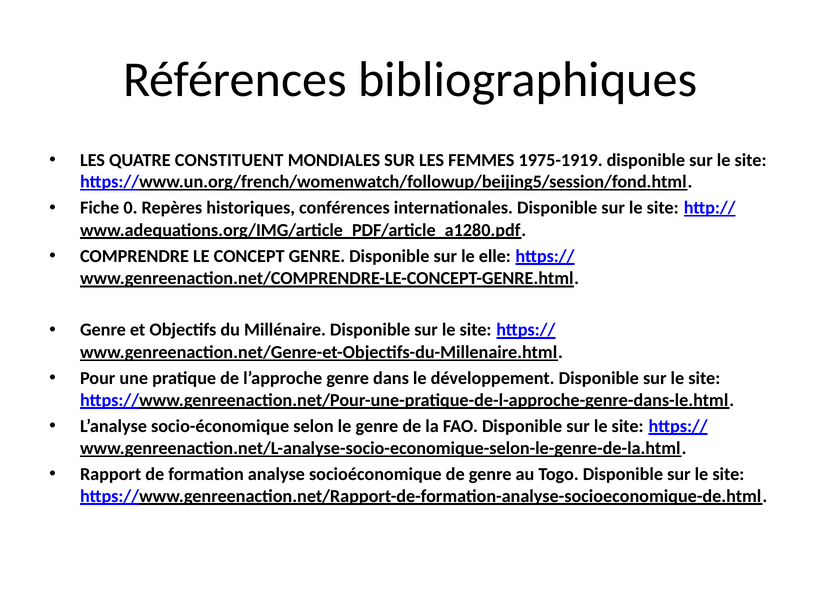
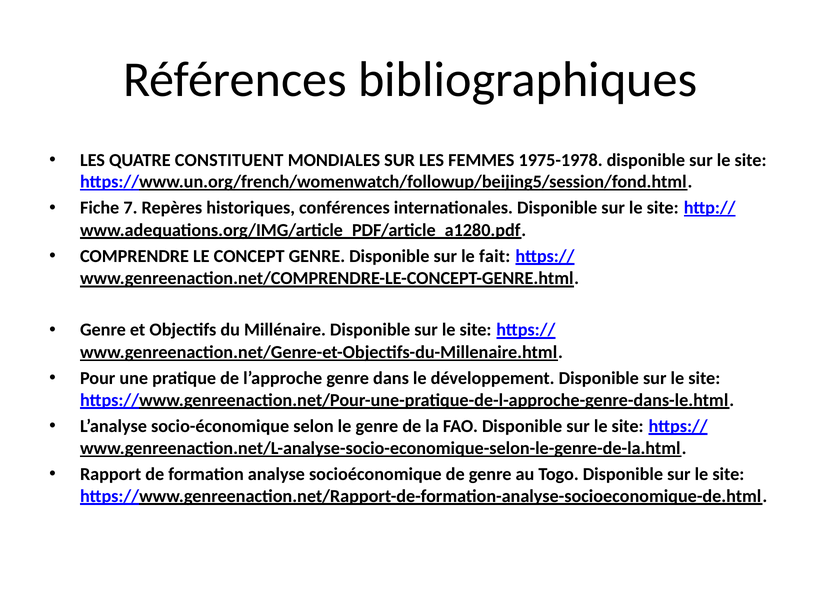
1975-1919: 1975-1919 -> 1975-1978 (561, 160)
0: 0 -> 7 (130, 208)
elle: elle -> fait (495, 256)
